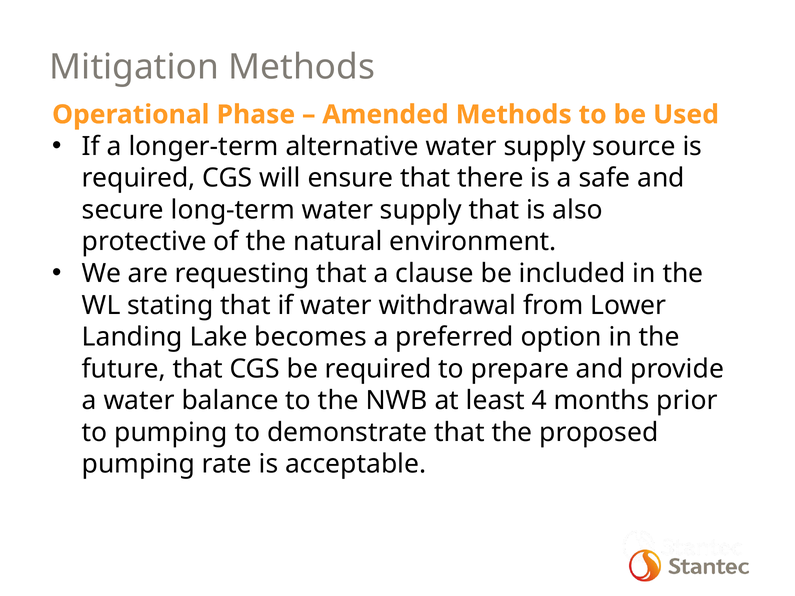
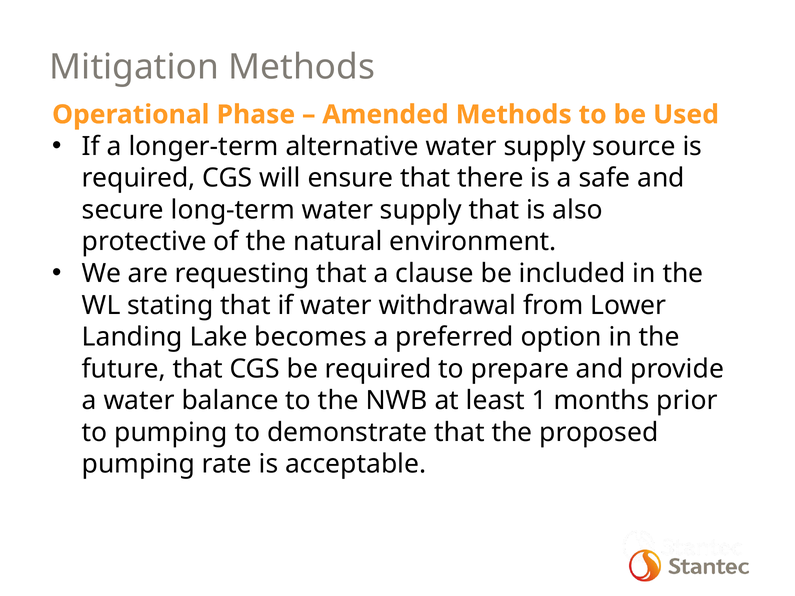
4: 4 -> 1 (539, 401)
